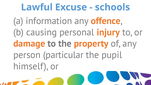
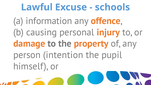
particular: particular -> intention (63, 55)
